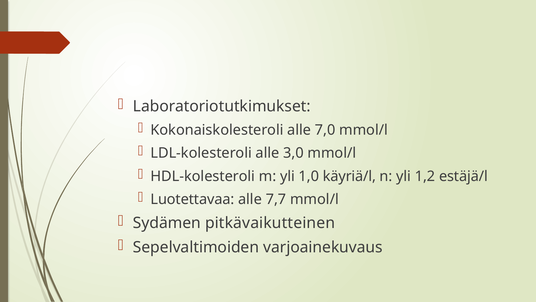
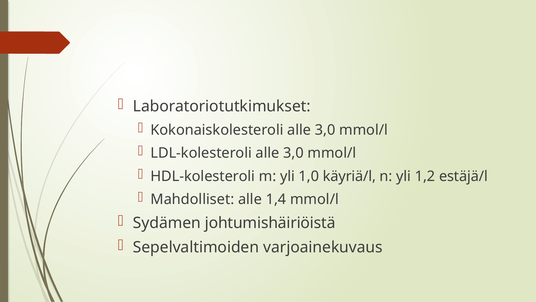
Kokonaiskolesteroli alle 7,0: 7,0 -> 3,0 (325, 130)
Luotettavaa: Luotettavaa -> Mahdolliset (192, 199)
7,7: 7,7 -> 1,4 (276, 199)
pitkävaikutteinen: pitkävaikutteinen -> johtumishäiriöistä (270, 223)
